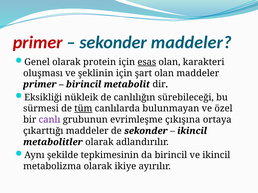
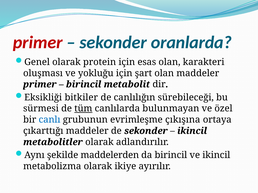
sekonder maddeler: maddeler -> oranlarda (191, 43)
esas underline: present -> none (147, 62)
şeklinin: şeklinin -> yokluğu (96, 73)
nükleik: nükleik -> bitkiler (81, 98)
canlı colour: purple -> blue (50, 120)
tepkimesinin: tepkimesinin -> maddelerden (110, 155)
